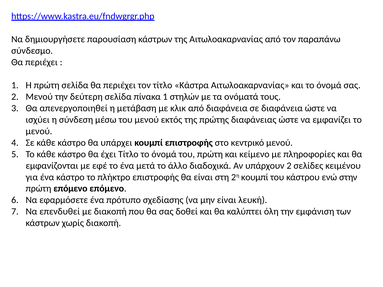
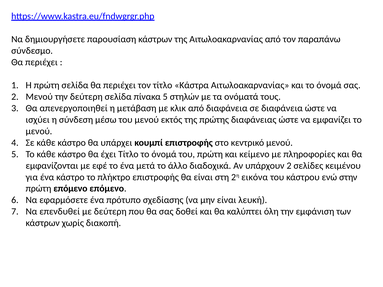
πίνακα 1: 1 -> 5 (165, 97)
2η κουμπί: κουμπί -> εικόνα (255, 177)
με διακοπή: διακοπή -> δεύτερη (110, 212)
